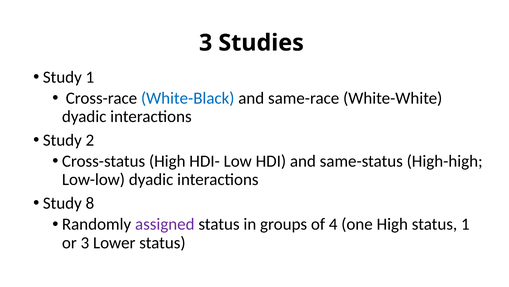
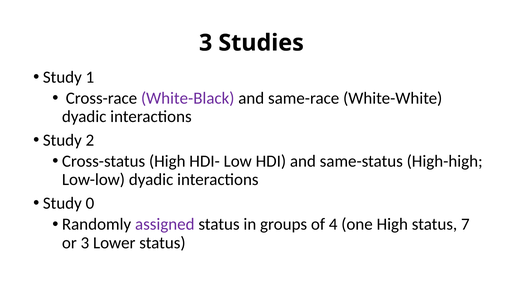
White-Black colour: blue -> purple (188, 98)
8: 8 -> 0 (90, 203)
status 1: 1 -> 7 (465, 224)
